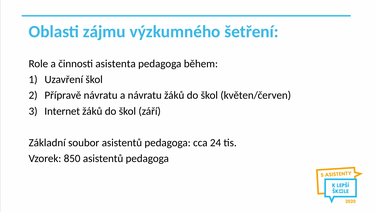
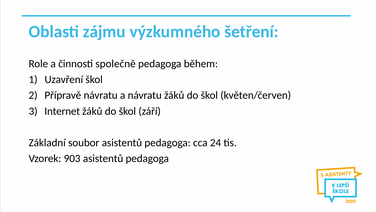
asistenta: asistenta -> společně (116, 64)
850: 850 -> 903 (72, 158)
